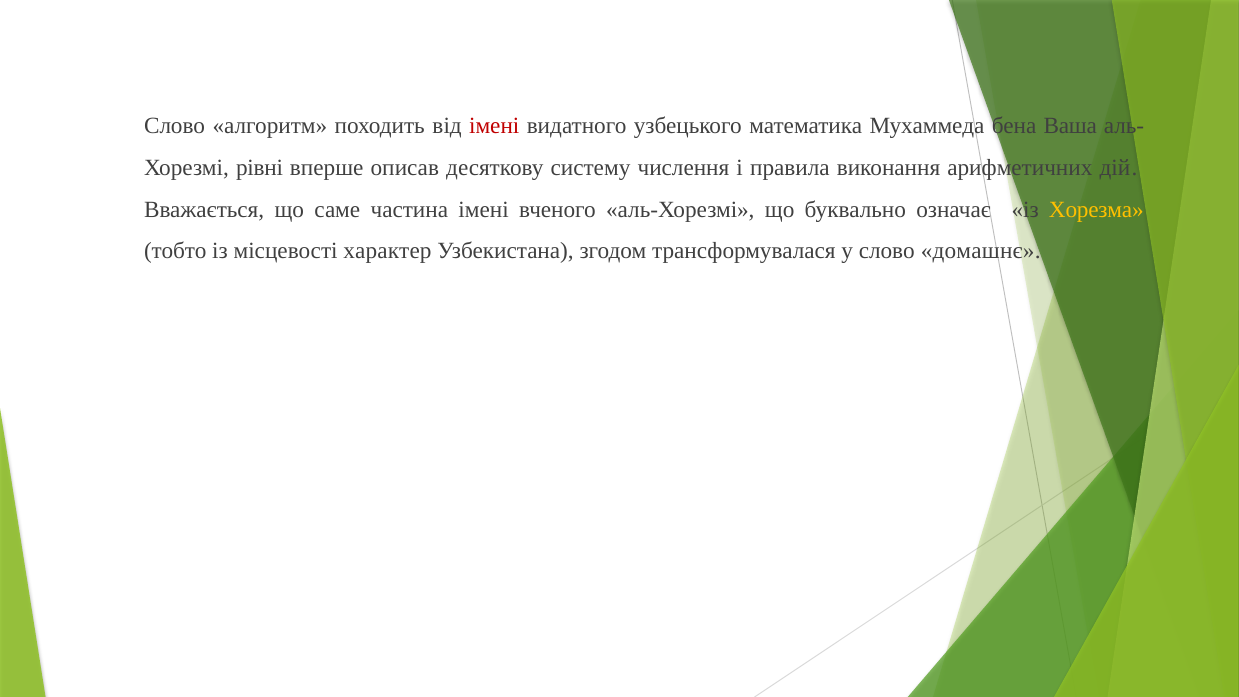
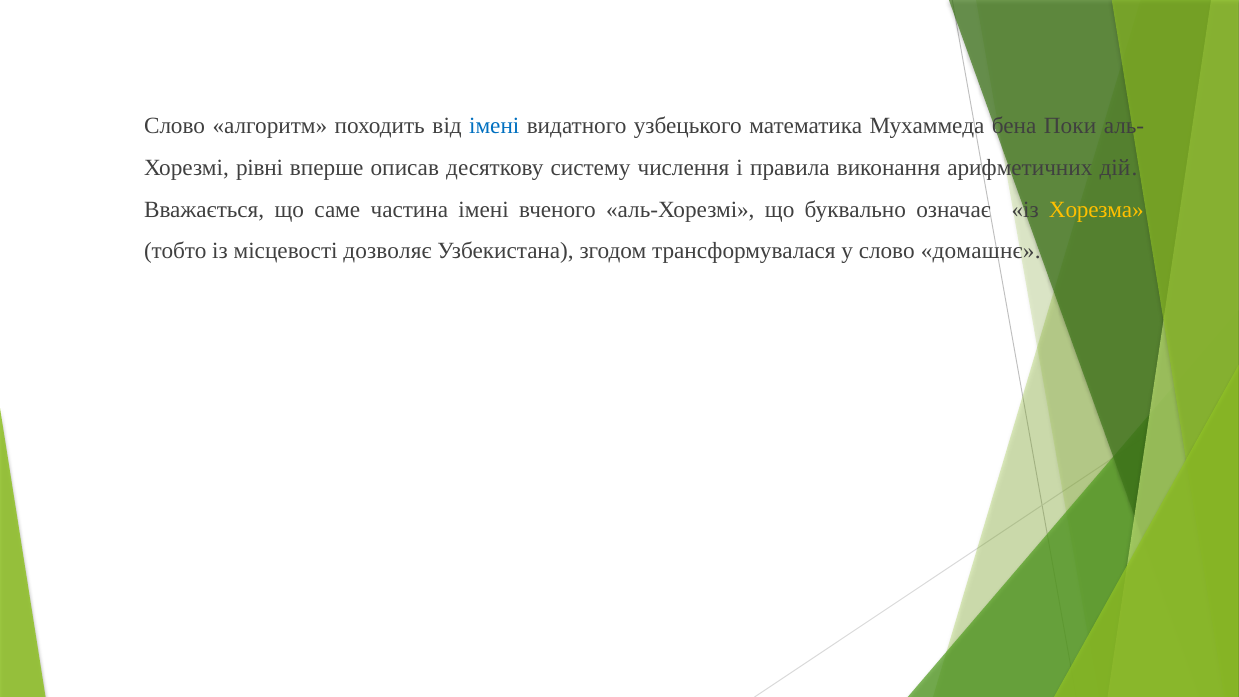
імені colour: red -> blue (494, 126)
Ваша: Ваша -> Поки (1070, 126)
характер: характер -> дозволяє (388, 251)
